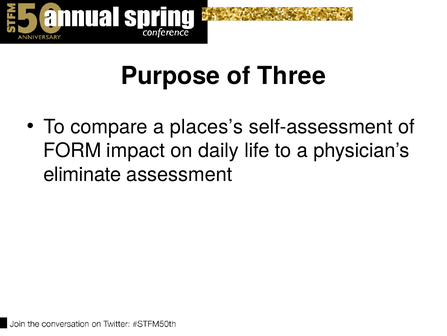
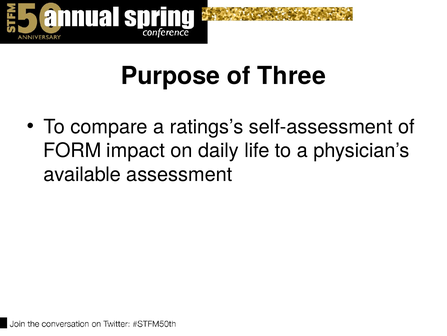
places’s: places’s -> ratings’s (207, 127)
eliminate: eliminate -> available (82, 174)
